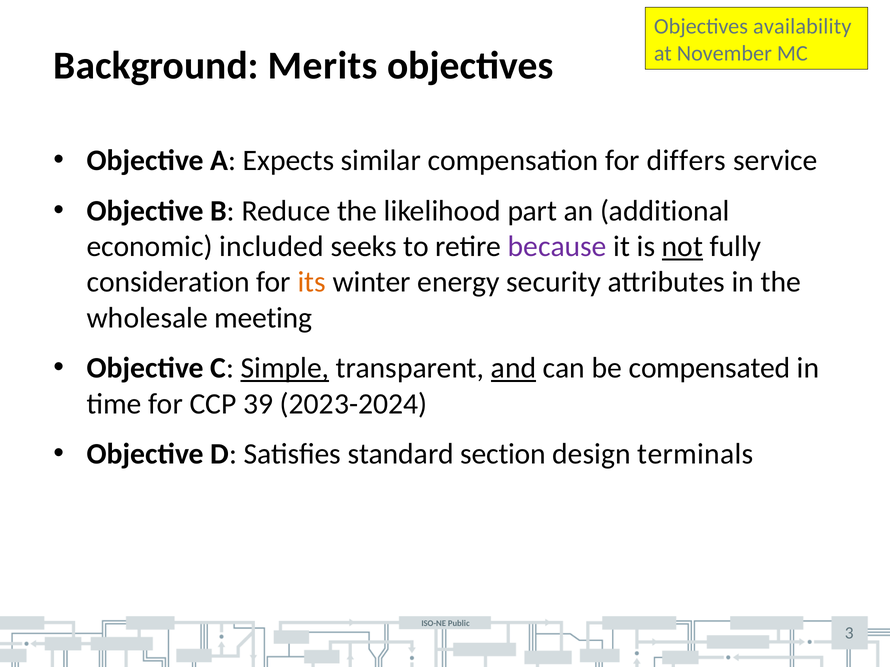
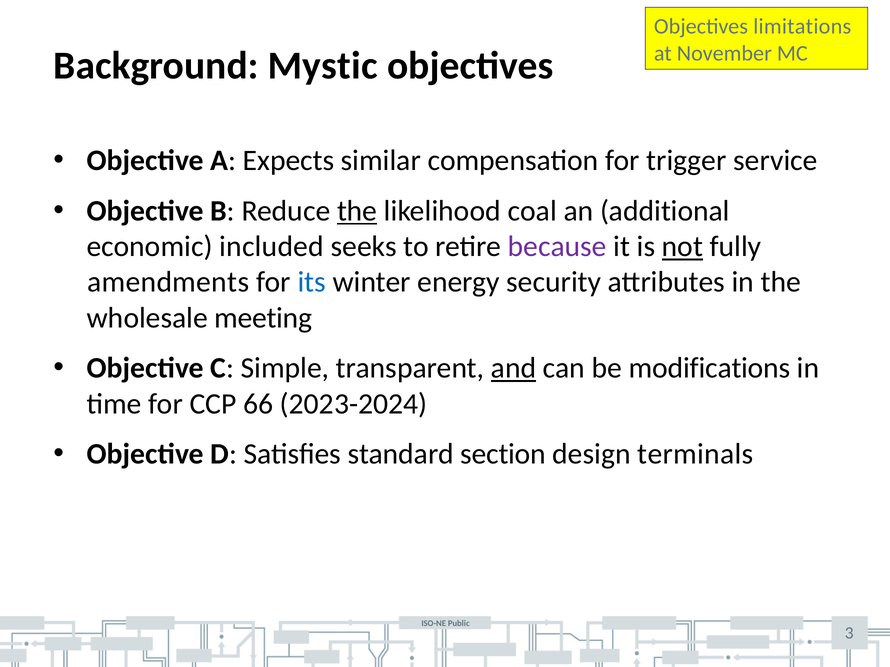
availability: availability -> limitations (802, 27)
Merits: Merits -> Mystic (323, 66)
differs: differs -> trigger (686, 161)
the underline: none -> present (357, 211)
part: part -> coal (532, 211)
consideration: consideration -> amendments (168, 282)
its colour: orange -> blue (312, 282)
Simple underline: present -> none (285, 368)
compensated: compensated -> modifications (710, 368)
39: 39 -> 66 (258, 404)
